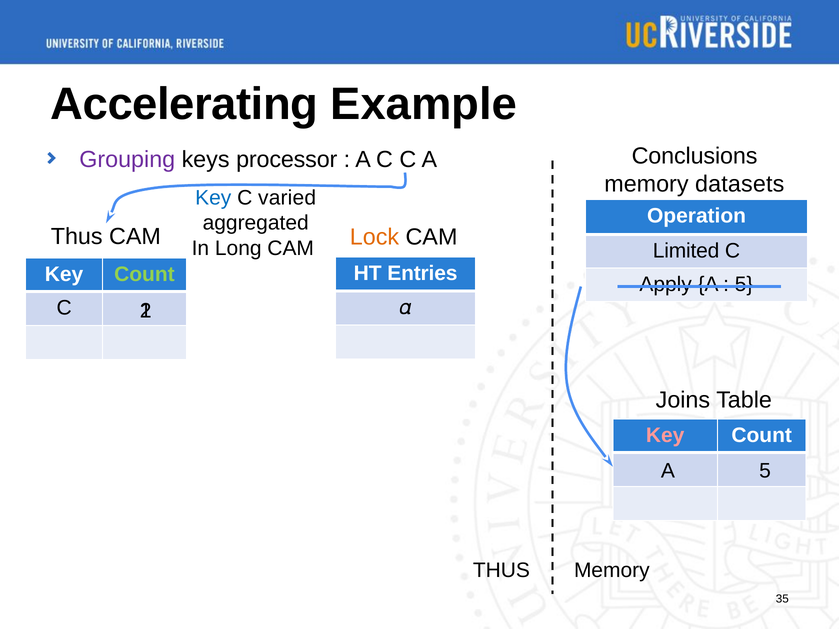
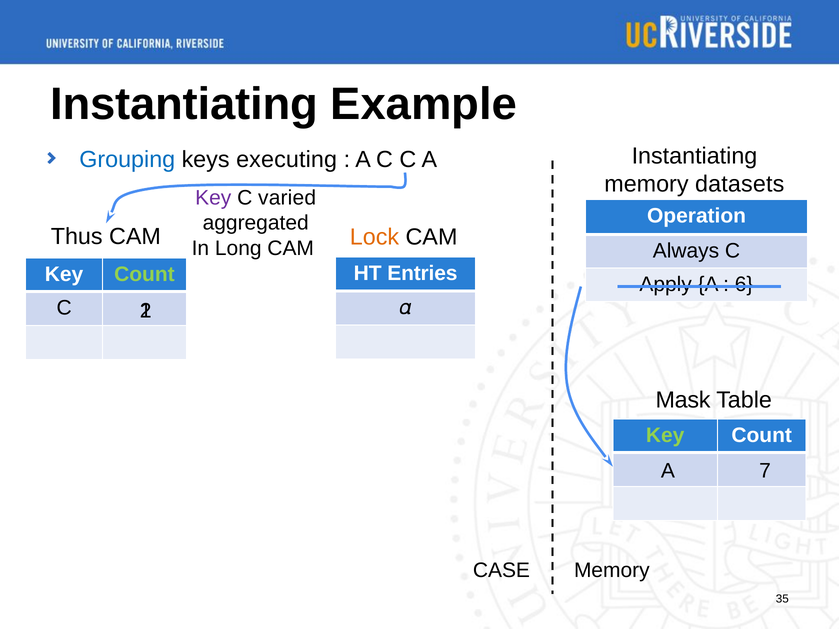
Accelerating: Accelerating -> Instantiating (184, 105)
Conclusions: Conclusions -> Instantiating (694, 156)
Grouping colour: purple -> blue (127, 160)
processor: processor -> executing (287, 160)
Key colour: blue -> purple (213, 198)
Limited: Limited -> Always (686, 251)
5: 5 -> 6 (744, 284)
Joins: Joins -> Mask (683, 400)
Key colour: pink -> light green (665, 436)
A 5: 5 -> 7 (765, 471)
THUS: THUS -> CASE (501, 571)
